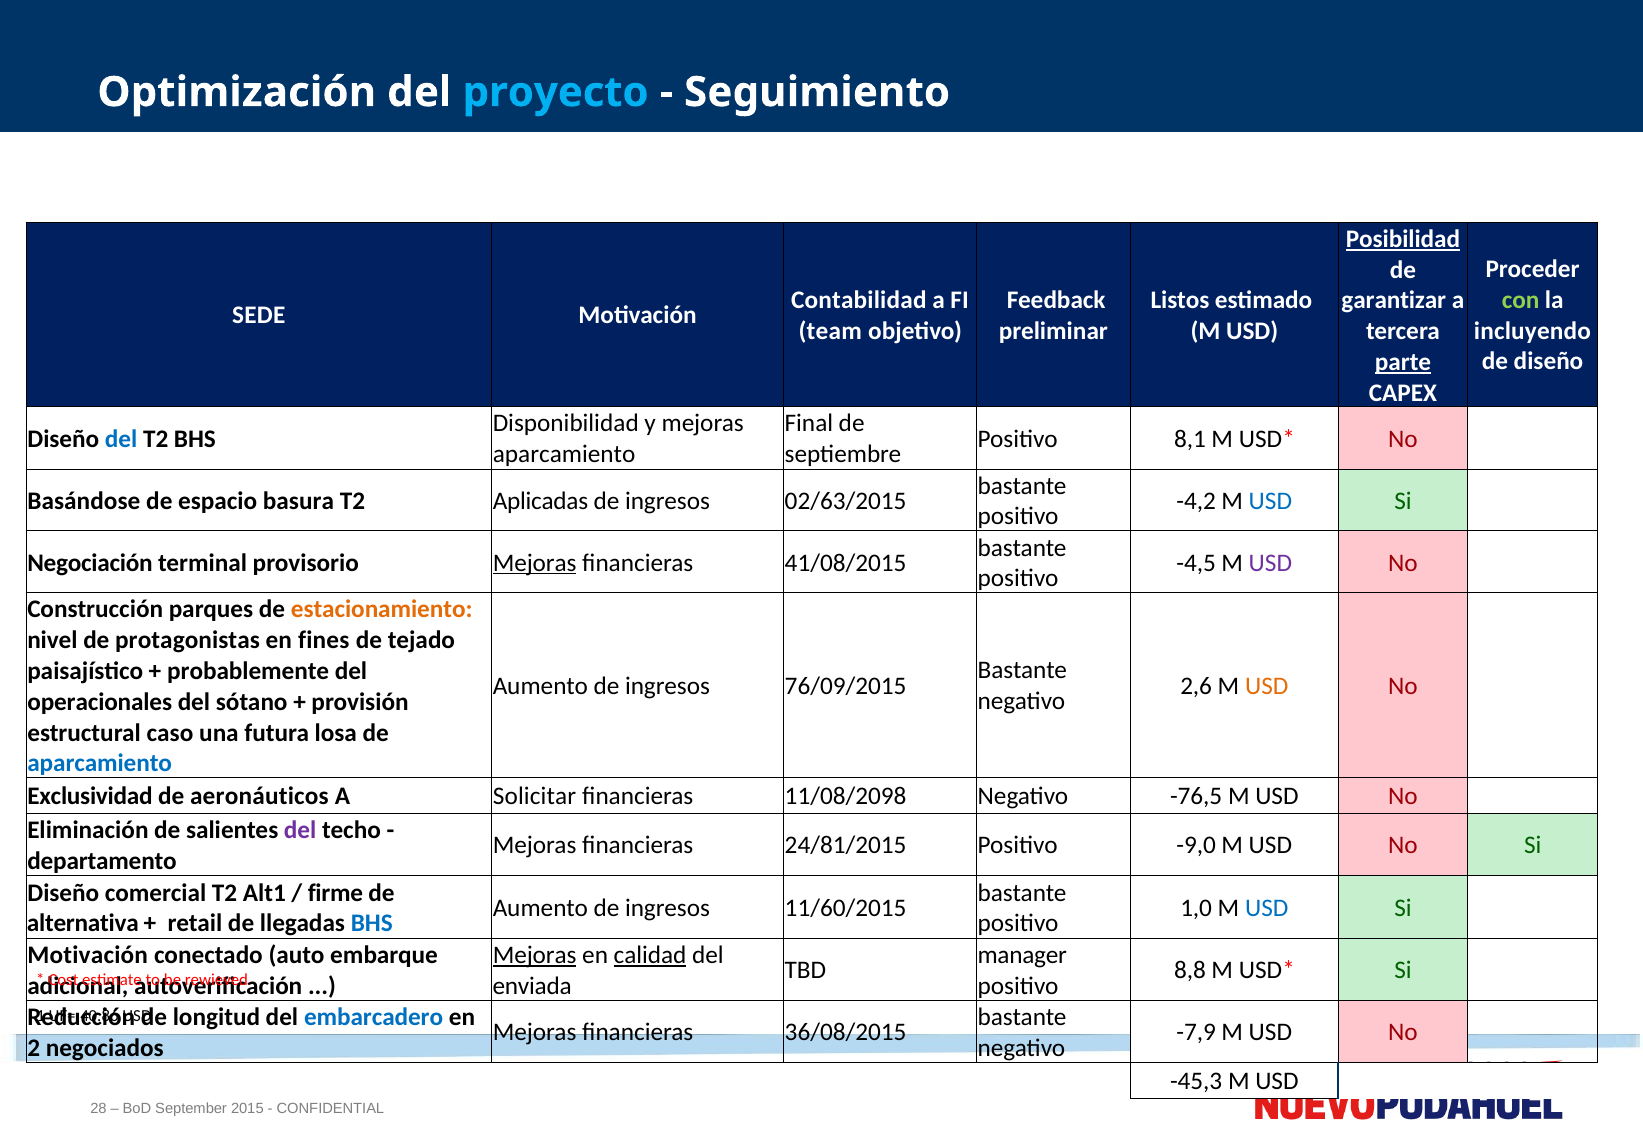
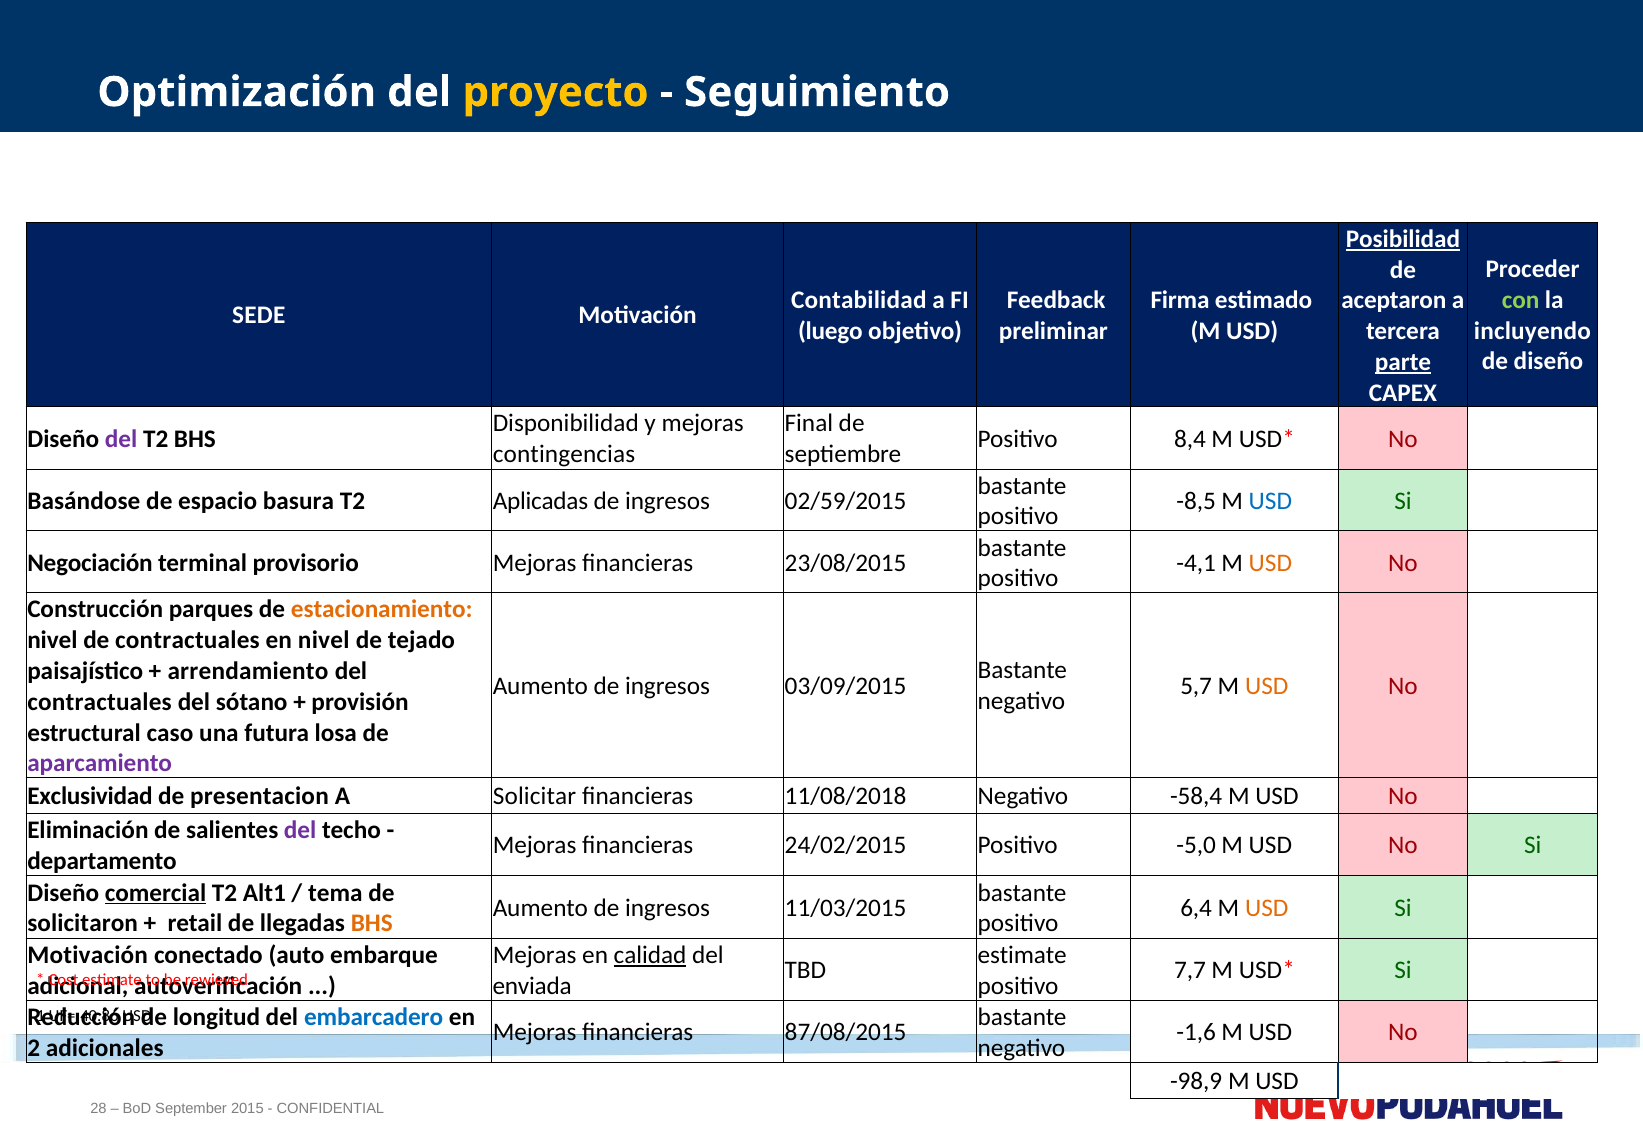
proyecto colour: light blue -> yellow (556, 92)
Listos: Listos -> Firma (1180, 300)
garantizar: garantizar -> aceptaron (1394, 301)
team: team -> luego (830, 331)
del colour: blue -> purple (121, 439)
8,1: 8,1 -> 8,4 (1190, 439)
aparcamiento: aparcamiento -> contingencias (564, 455)
02/63/2015: 02/63/2015 -> 02/59/2015 (846, 501)
-4,2: -4,2 -> -8,5 (1196, 501)
Mejoras underline: present -> none (535, 563)
41/08/2015: 41/08/2015 -> 23/08/2015 (846, 563)
-4,5: -4,5 -> -4,1 (1196, 563)
USD colour: purple -> orange (1270, 563)
de protagonistas: protagonistas -> contractuales (187, 641)
en fines: fines -> nivel (324, 641)
probablemente: probablemente -> arrendamiento (248, 672)
76/09/2015: 76/09/2015 -> 03/09/2015 (846, 686)
2,6: 2,6 -> 5,7 (1196, 686)
operacionales: operacionales -> contractuales (100, 702)
aparcamiento colour: blue -> purple (100, 764)
aeronáuticos: aeronáuticos -> presentacion (259, 797)
11/08/2098: 11/08/2098 -> 11/08/2018 (846, 797)
-76,5: -76,5 -> -58,4 (1196, 797)
24/81/2015: 24/81/2015 -> 24/02/2015 (846, 846)
-9,0: -9,0 -> -5,0 (1196, 846)
comercial underline: none -> present (156, 893)
firme: firme -> tema (335, 893)
11/60/2015: 11/60/2015 -> 11/03/2015 (846, 908)
1,0: 1,0 -> 6,4 (1196, 908)
USD colour: blue -> orange (1267, 908)
alternativa: alternativa -> solicitaron (83, 924)
BHS colour: blue -> orange (372, 924)
Mejoras underline: present -> none (535, 955)
manager: manager -> estimate (1022, 955)
8,8: 8,8 -> 7,7 (1190, 971)
36/08/2015: 36/08/2015 -> 87/08/2015 (846, 1033)
-7,9: -7,9 -> -1,6 (1196, 1033)
negociados: negociados -> adicionales (105, 1049)
-45,3: -45,3 -> -98,9 (1196, 1082)
